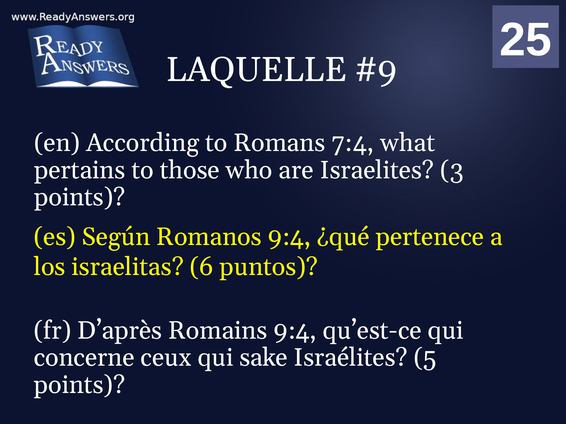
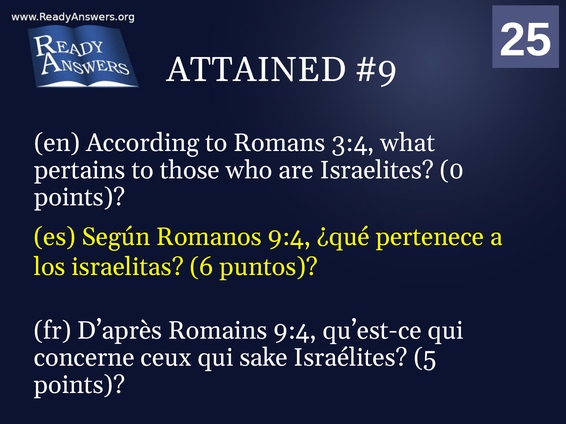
LAQUELLE: LAQUELLE -> ATTAINED (256, 70)
7:4: 7:4 -> 3:4 (353, 143)
3: 3 -> 0 (452, 170)
